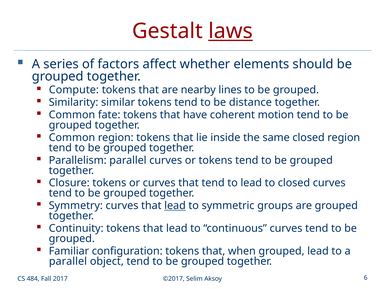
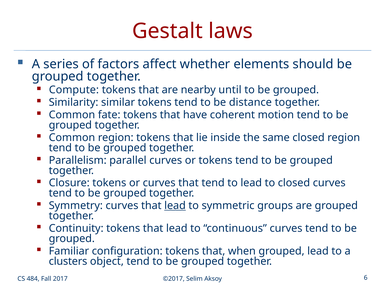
laws underline: present -> none (231, 31)
lines: lines -> until (230, 90)
parallel: parallel -> clusters (68, 261)
